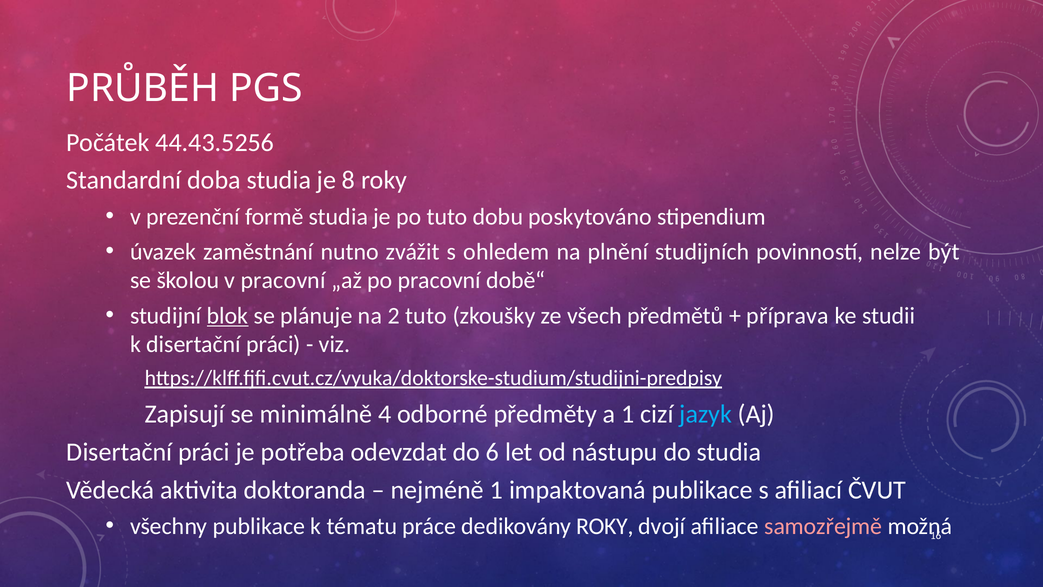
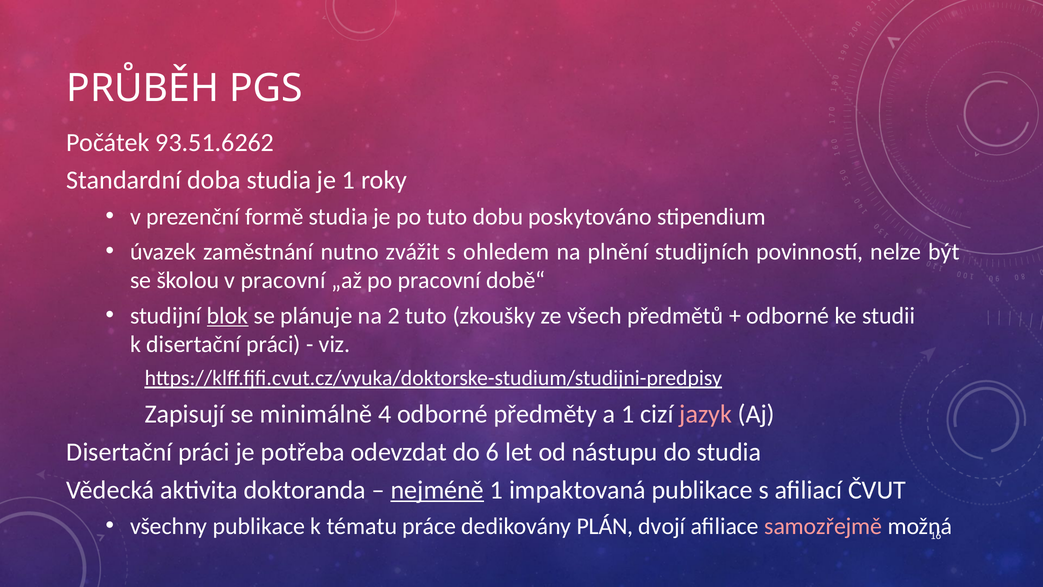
44.43.5256: 44.43.5256 -> 93.51.6262 (215, 142)
je 8: 8 -> 1 (349, 180)
příprava: příprava -> odborné (788, 316)
jazyk colour: light blue -> pink (706, 414)
nejméně underline: none -> present (437, 490)
dedikovány ROKY: ROKY -> PLÁN (605, 526)
